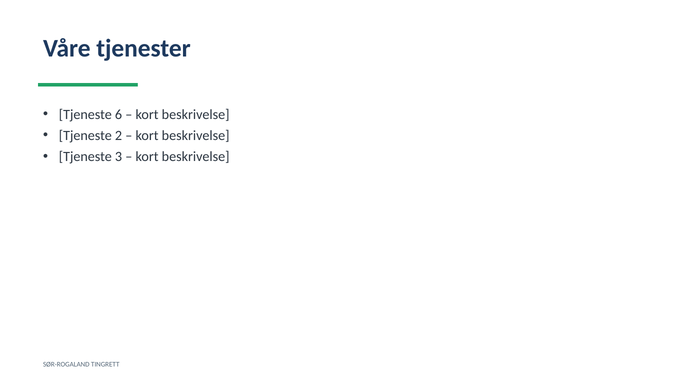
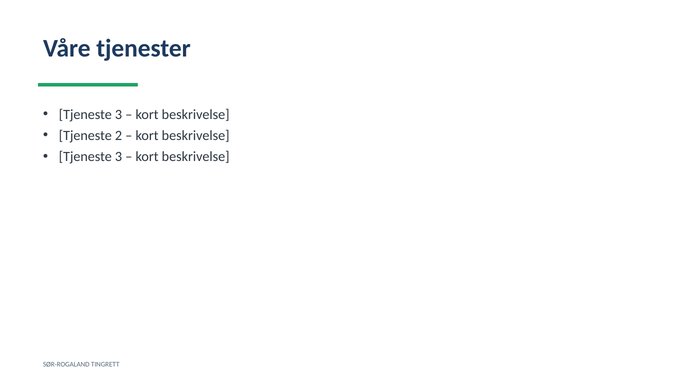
6: 6 -> 3 (119, 114)
